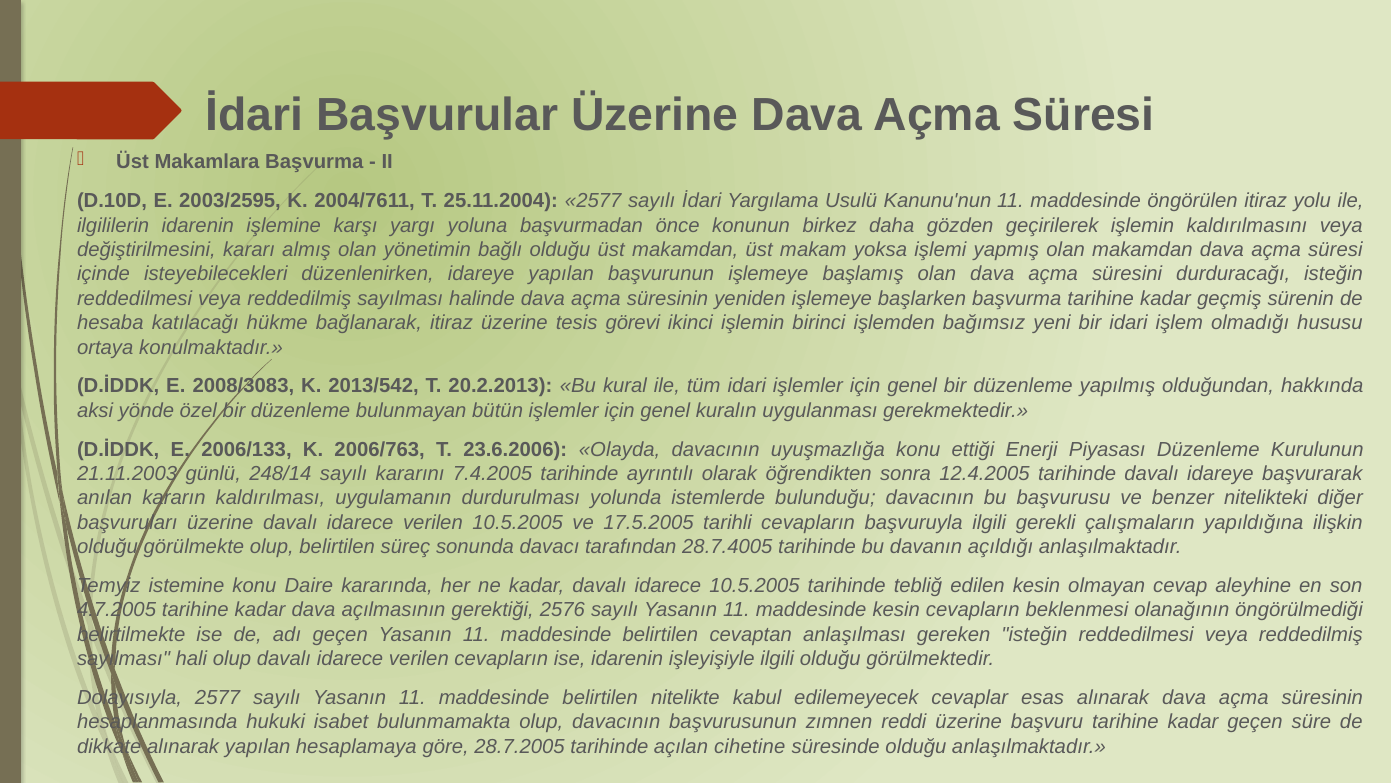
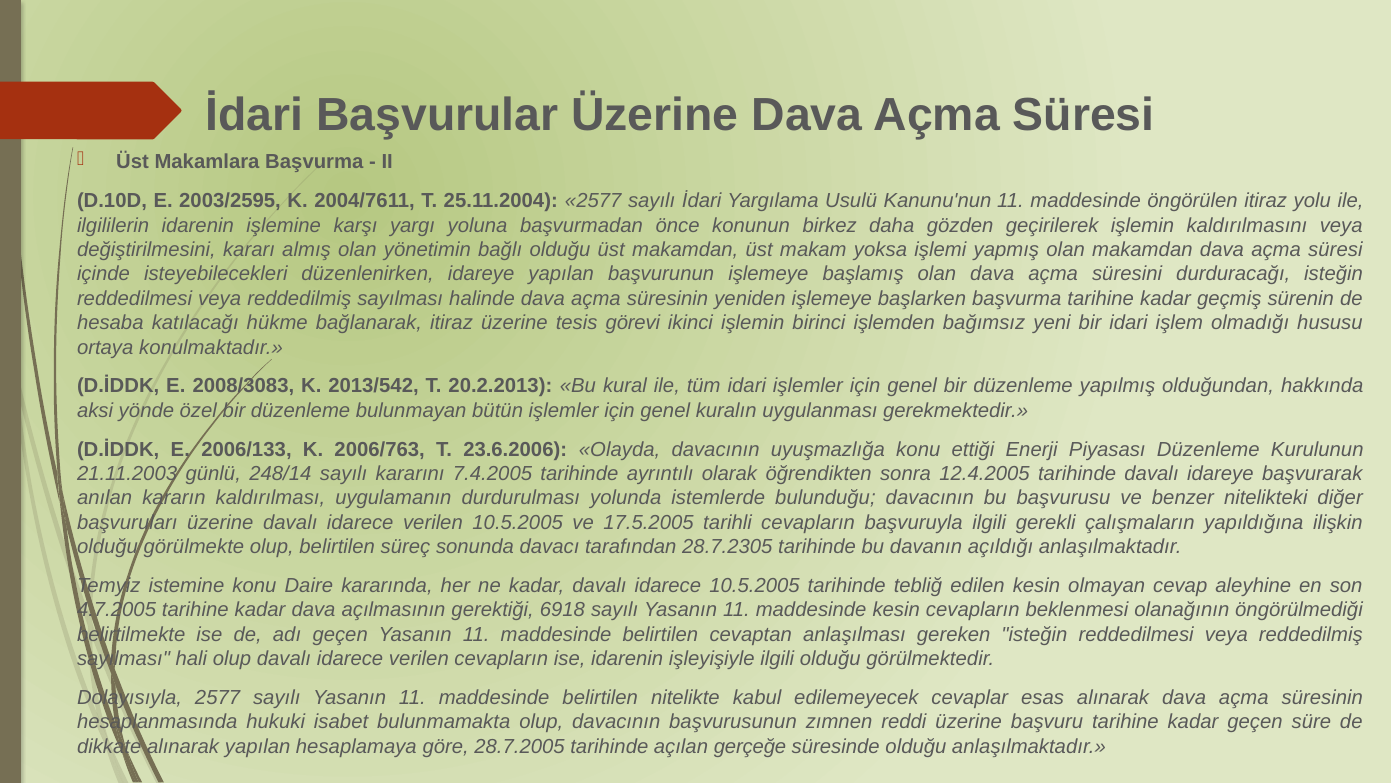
28.7.4005: 28.7.4005 -> 28.7.2305 (727, 547)
2576: 2576 -> 6918 (562, 610)
cihetine: cihetine -> gerçeğe (750, 746)
